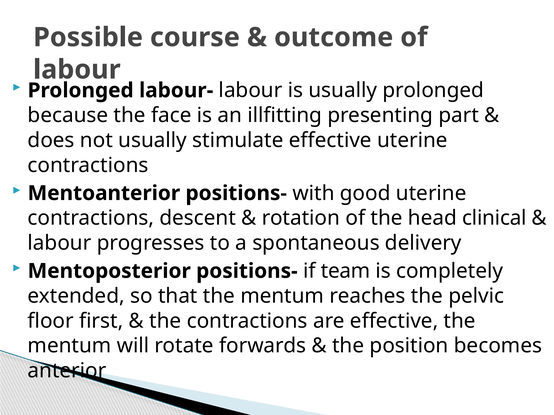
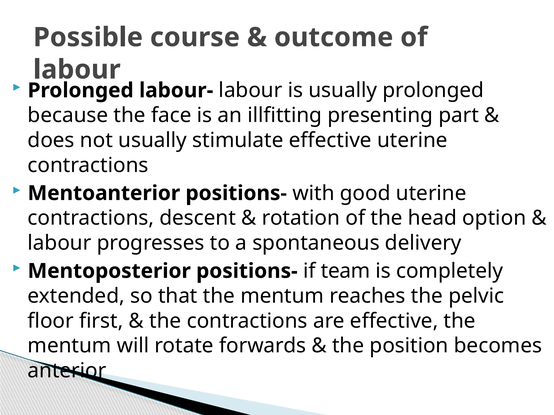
clinical: clinical -> option (494, 218)
